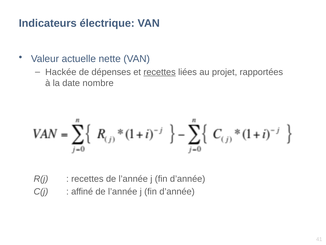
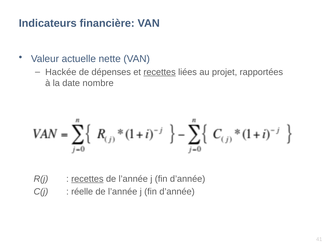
électrique: électrique -> financière (107, 23)
recettes underline: none -> present (87, 178)
affiné: affiné -> réelle (82, 191)
